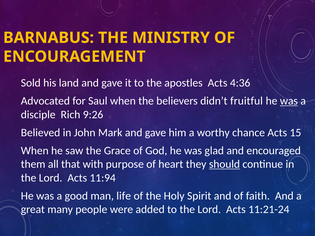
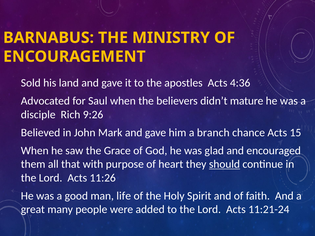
fruitful: fruitful -> mature (247, 101)
was underline: present -> none (289, 101)
worthy: worthy -> branch (213, 133)
11:94: 11:94 -> 11:26 (103, 178)
